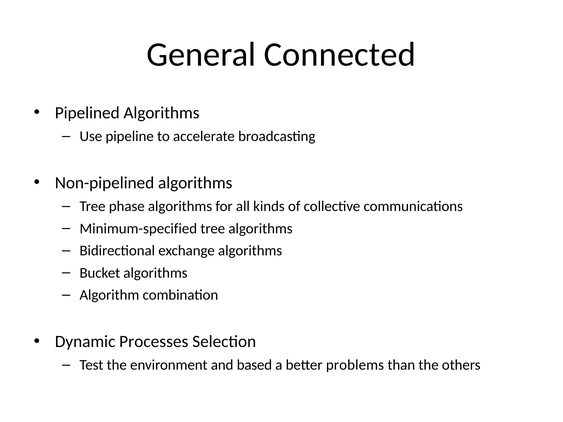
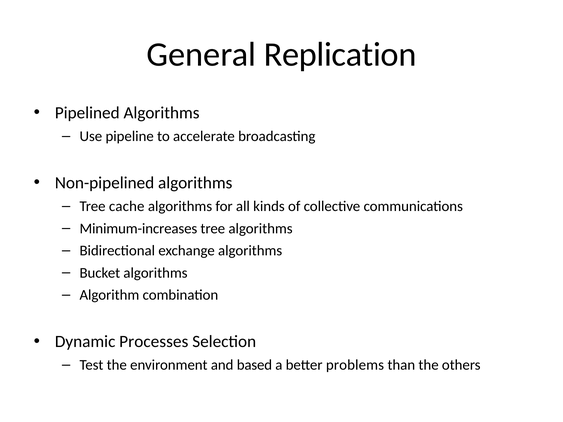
Connected: Connected -> Replication (340, 55)
phase: phase -> cache (127, 206)
Minimum-specified: Minimum-specified -> Minimum-increases (138, 229)
